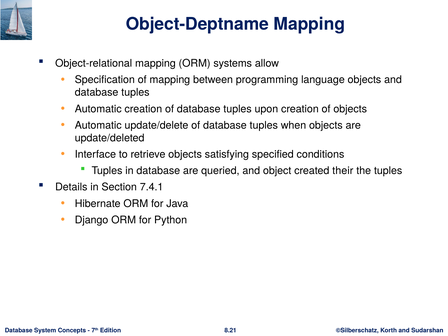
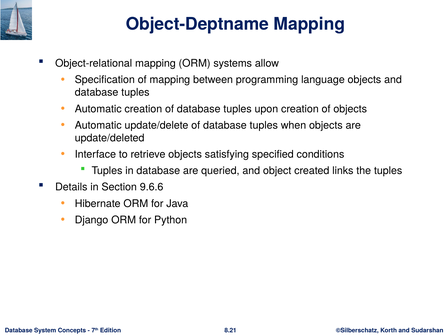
their: their -> links (343, 171)
7.4.1: 7.4.1 -> 9.6.6 (152, 187)
